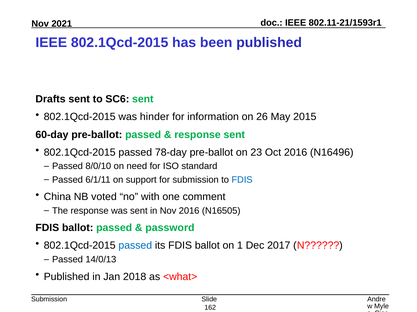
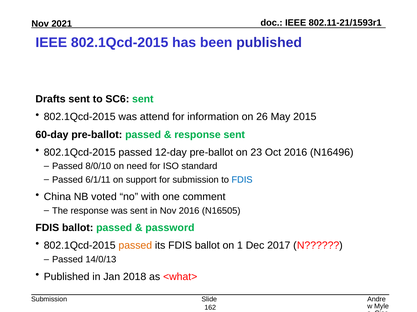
hinder: hinder -> attend (155, 117)
78-day: 78-day -> 12-day (171, 153)
passed colour: blue -> orange (135, 246)
